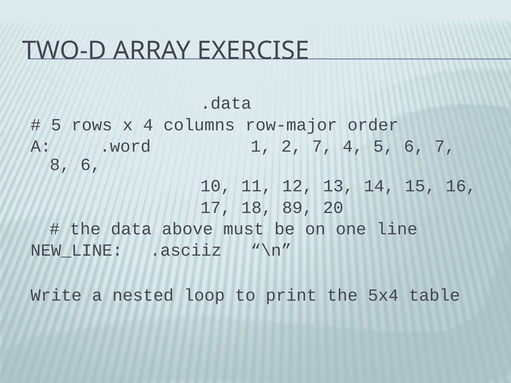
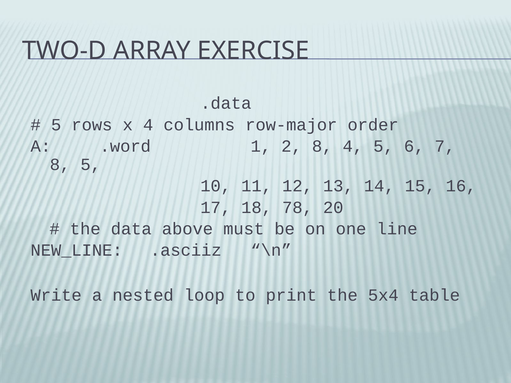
2 7: 7 -> 8 (322, 146)
8 6: 6 -> 5 (91, 165)
89: 89 -> 78 (297, 208)
